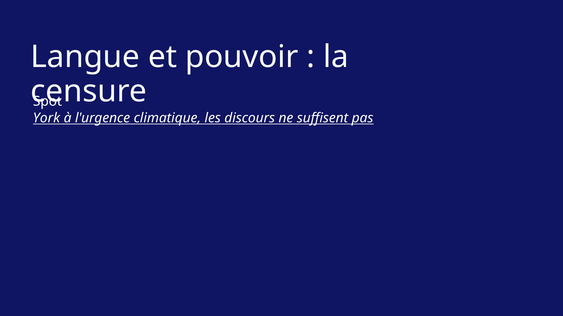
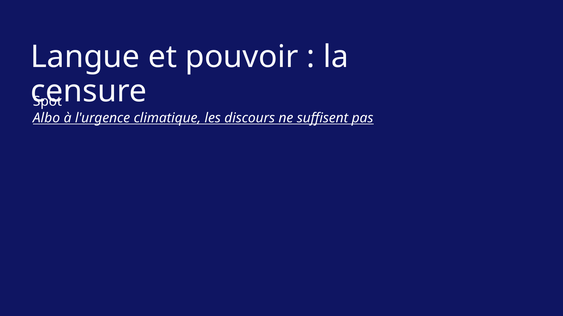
York: York -> Albo (46, 118)
